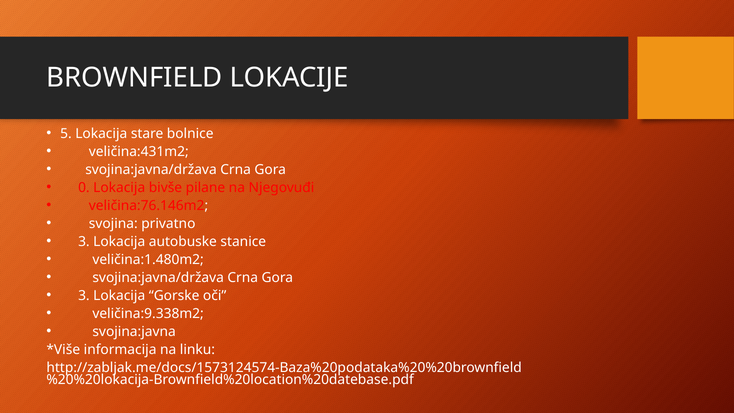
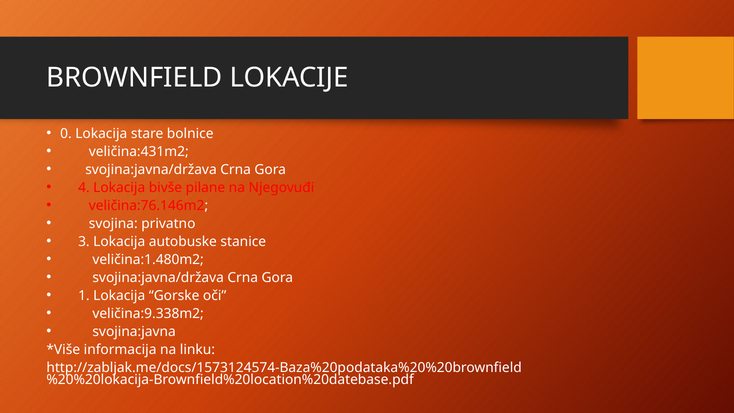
5: 5 -> 0 (66, 134)
0: 0 -> 4 (84, 188)
3: 3 -> 1 (84, 296)
